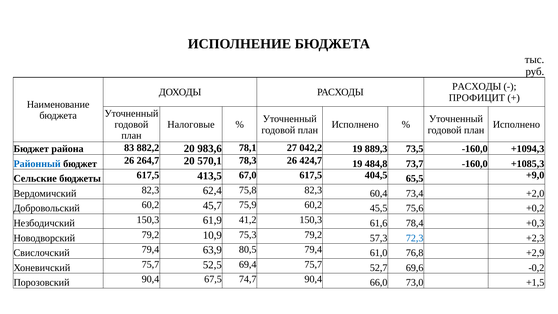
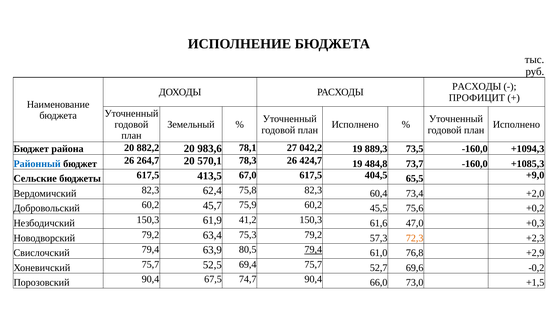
Налоговые: Налоговые -> Земельный (191, 124)
района 83: 83 -> 20 (129, 148)
78,4: 78,4 -> 47,0 (415, 223)
10,9: 10,9 -> 63,4 (212, 235)
72,3 colour: blue -> orange (415, 238)
79,4 underline: none -> present (313, 249)
